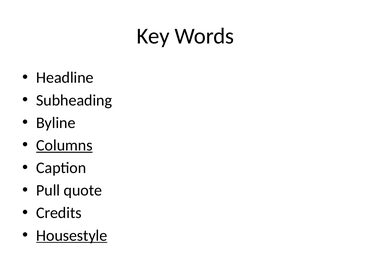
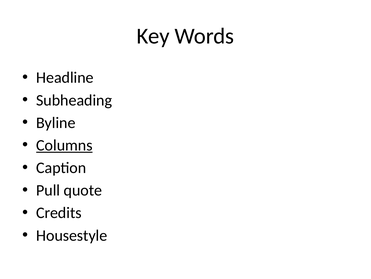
Housestyle underline: present -> none (72, 235)
